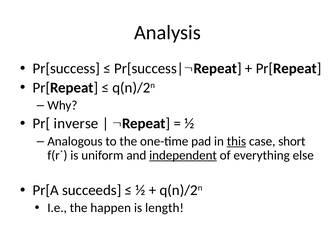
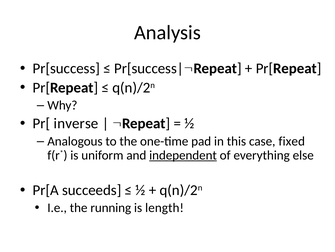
this underline: present -> none (236, 141)
short: short -> fixed (292, 141)
happen: happen -> running (111, 207)
